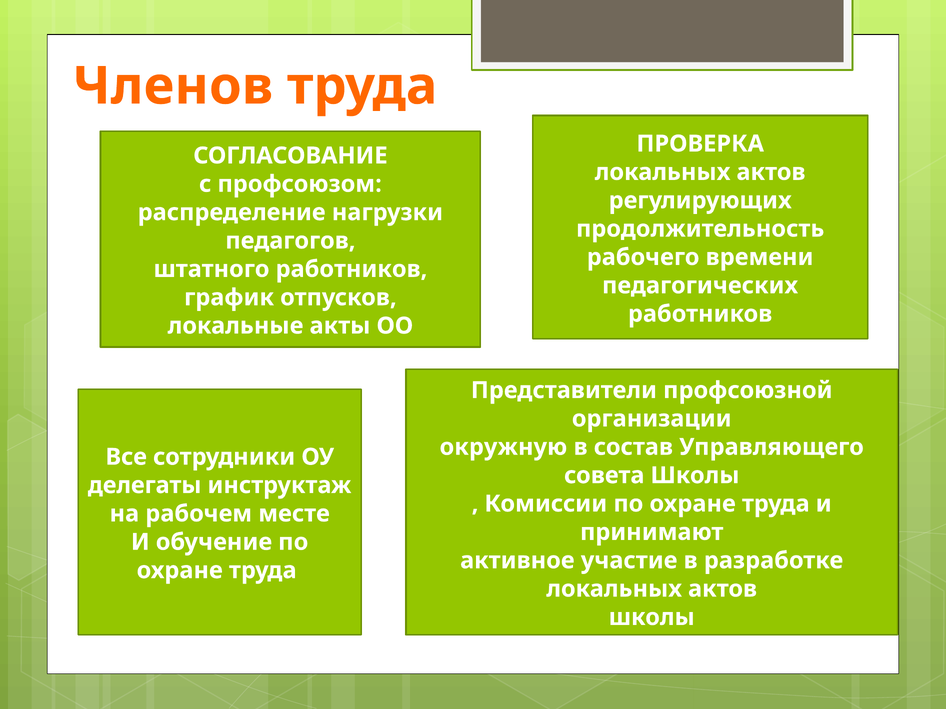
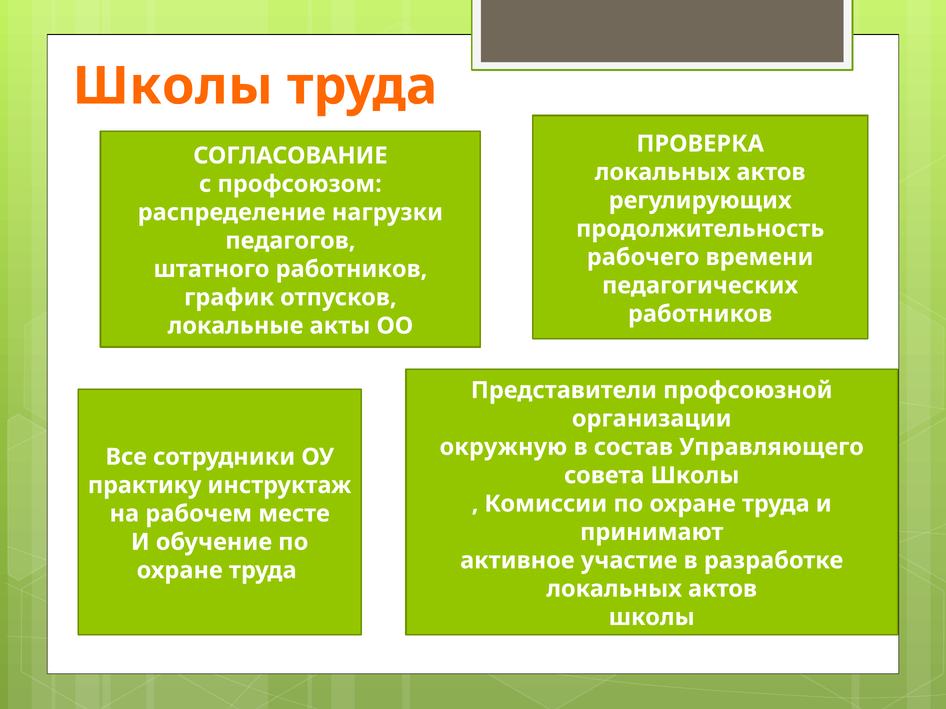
Членов: Членов -> Школы (173, 86)
делегаты: делегаты -> практику (145, 486)
